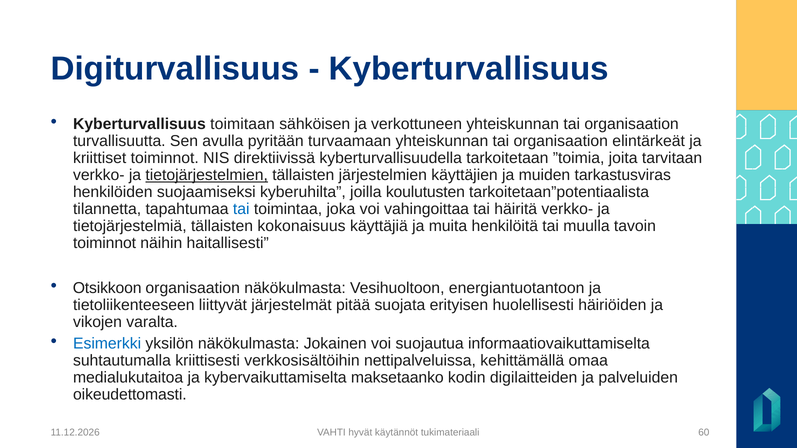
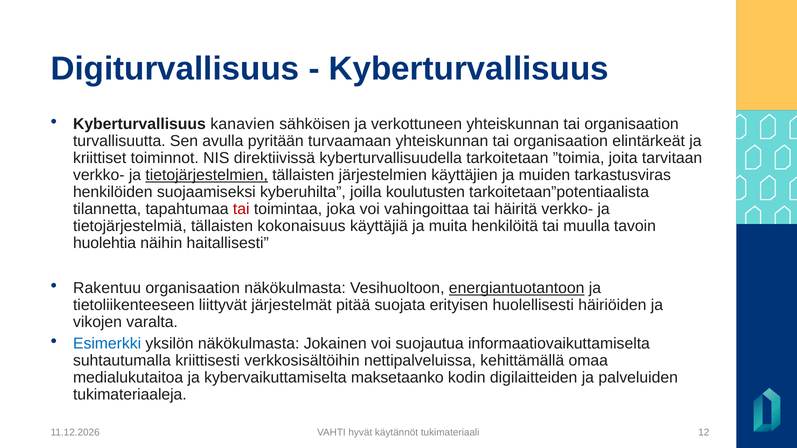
toimitaan: toimitaan -> kanavien (242, 124)
tai colour: blue -> red (241, 209)
toiminnot: toiminnot -> huolehtia (105, 243)
Otsikkoon: Otsikkoon -> Rakentuu (107, 288)
energiantuotantoon underline: none -> present (517, 288)
oikeudettomasti: oikeudettomasti -> tukimateriaaleja (130, 395)
60: 60 -> 12 (704, 433)
